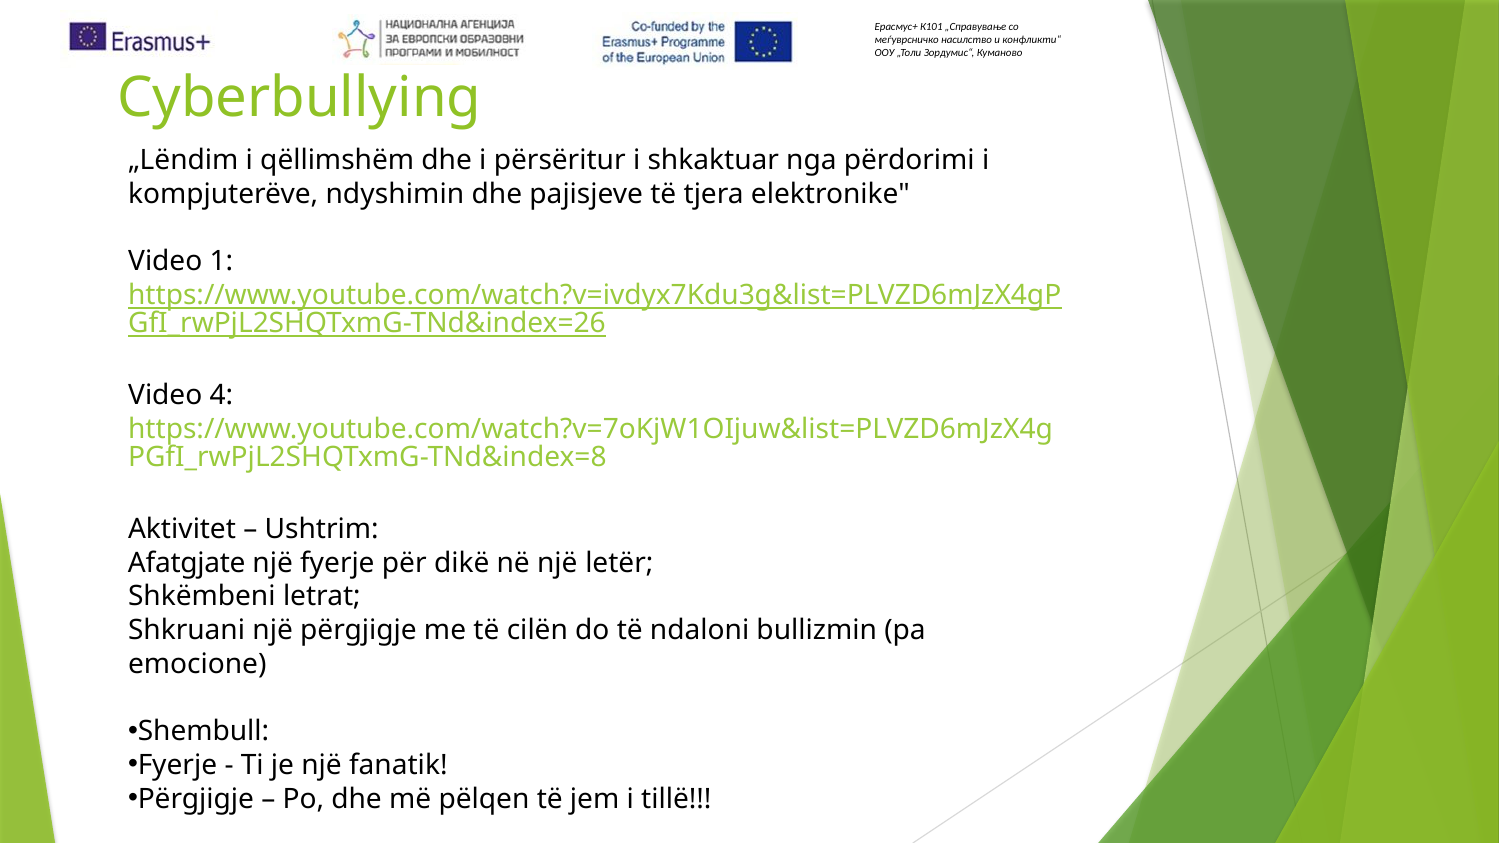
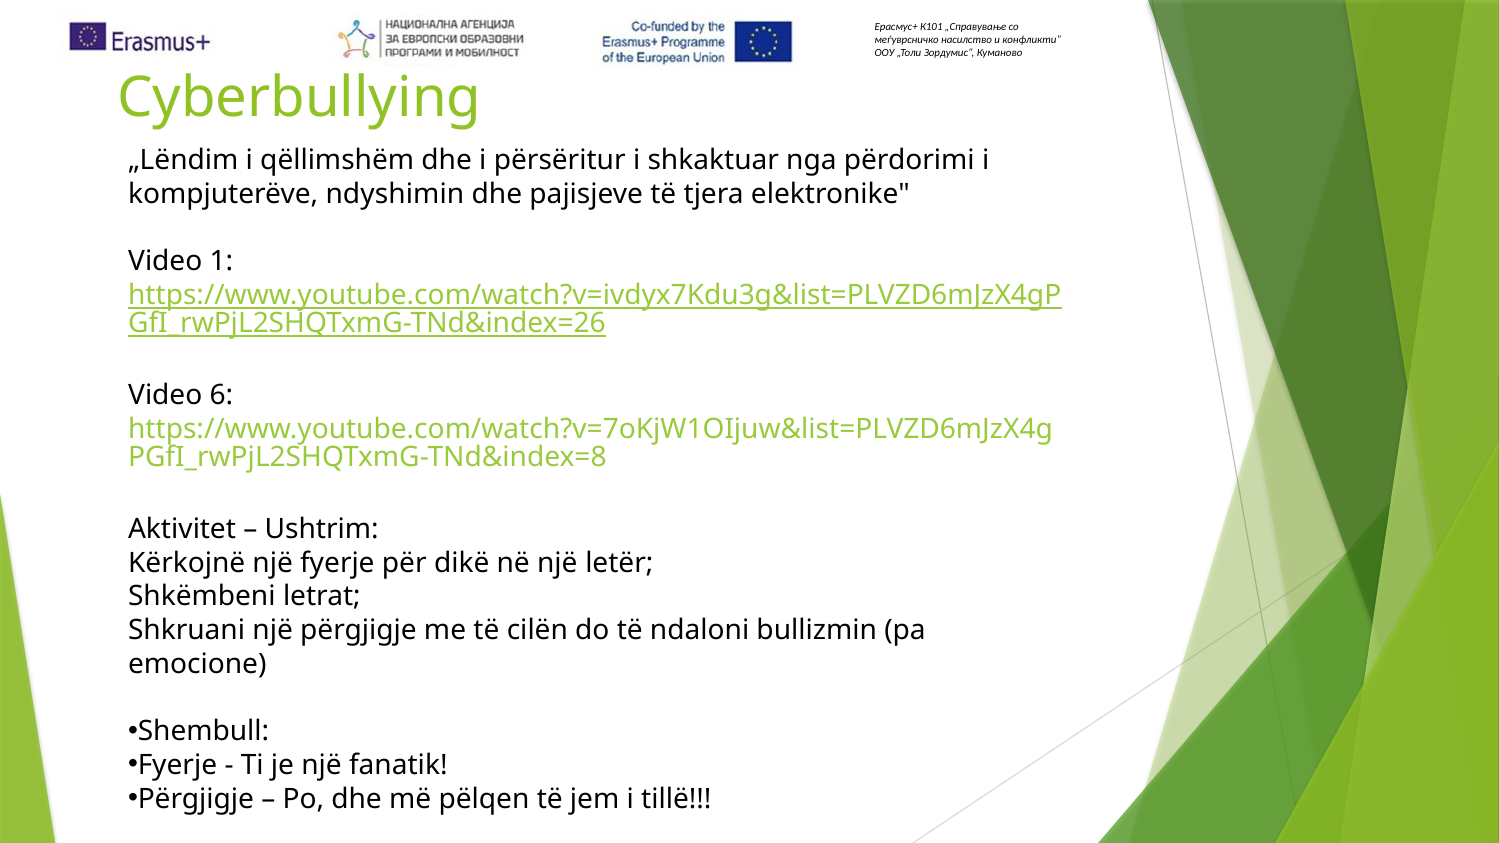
4: 4 -> 6 (221, 395)
Afatgjate: Afatgjate -> Kërkojnë (187, 563)
